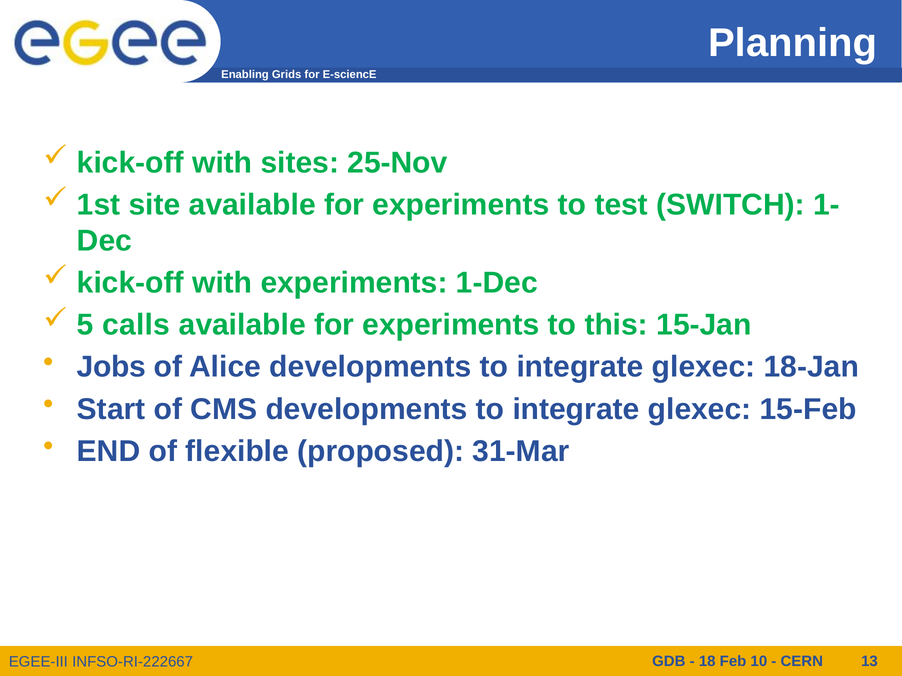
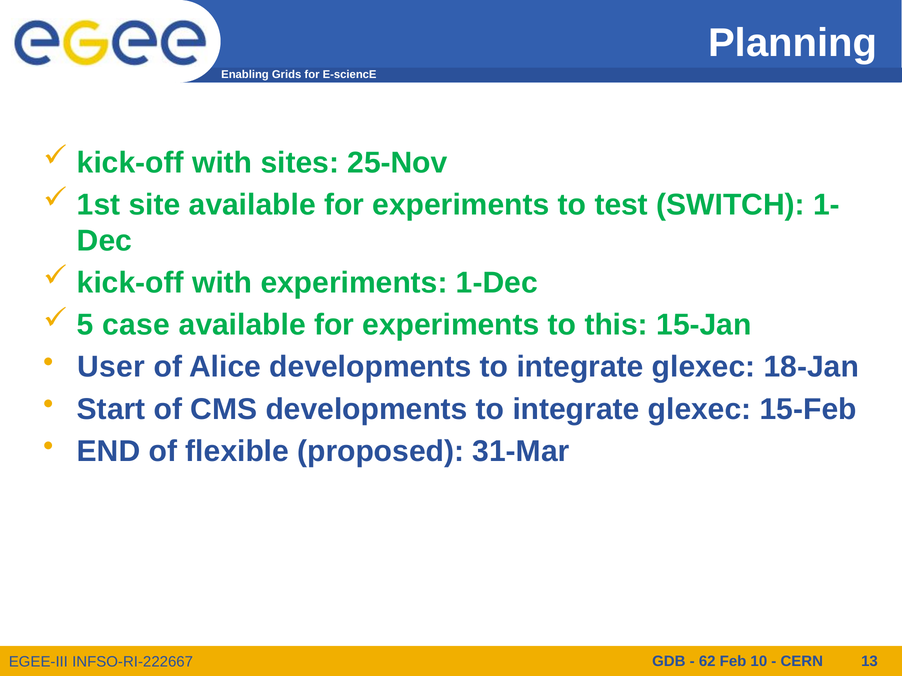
calls: calls -> case (136, 325)
Jobs: Jobs -> User (111, 367)
18: 18 -> 62 (707, 662)
